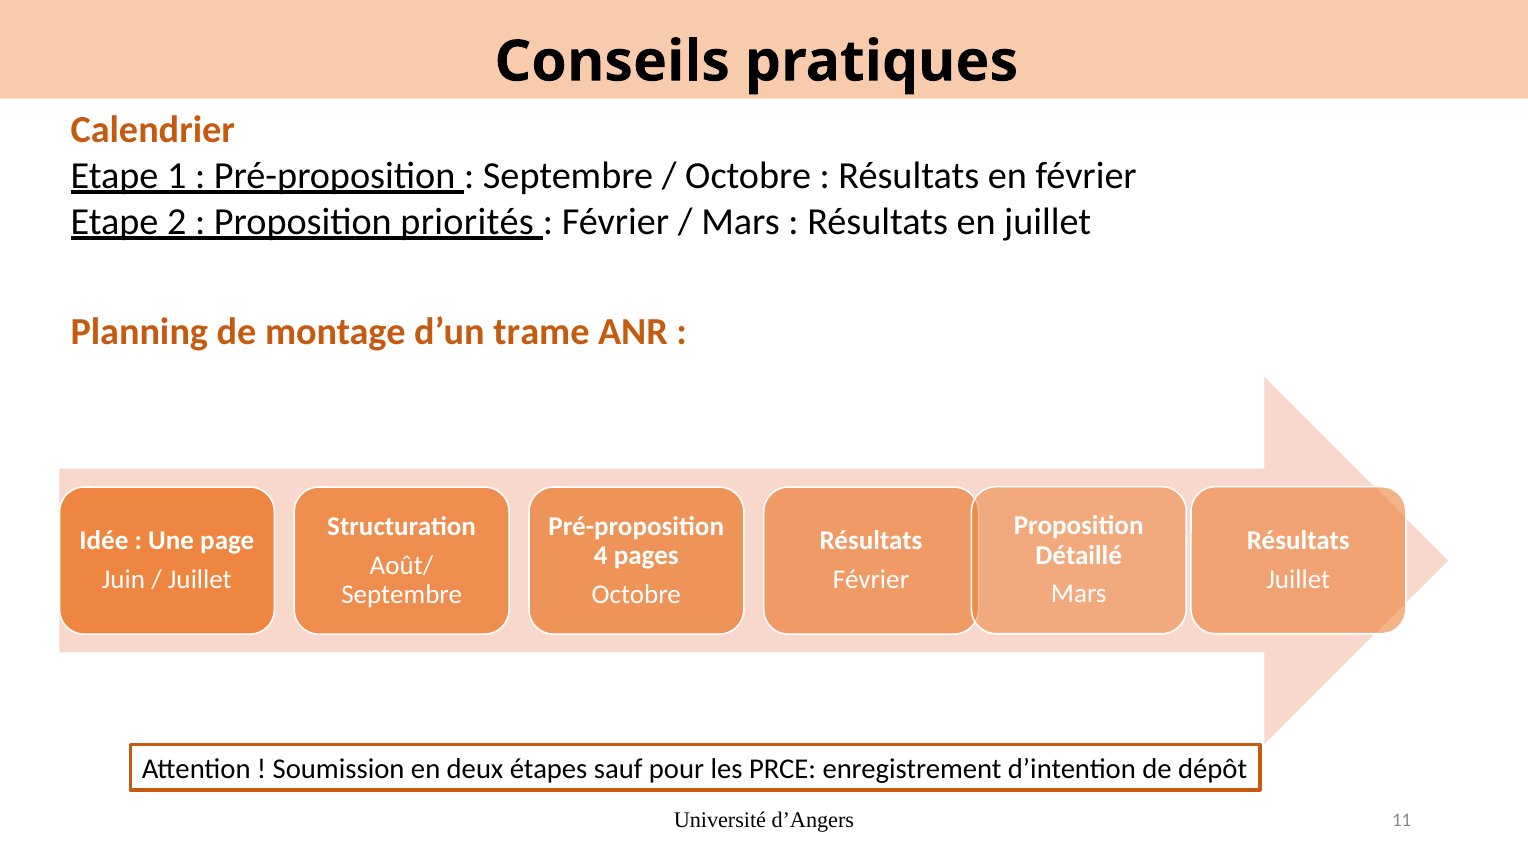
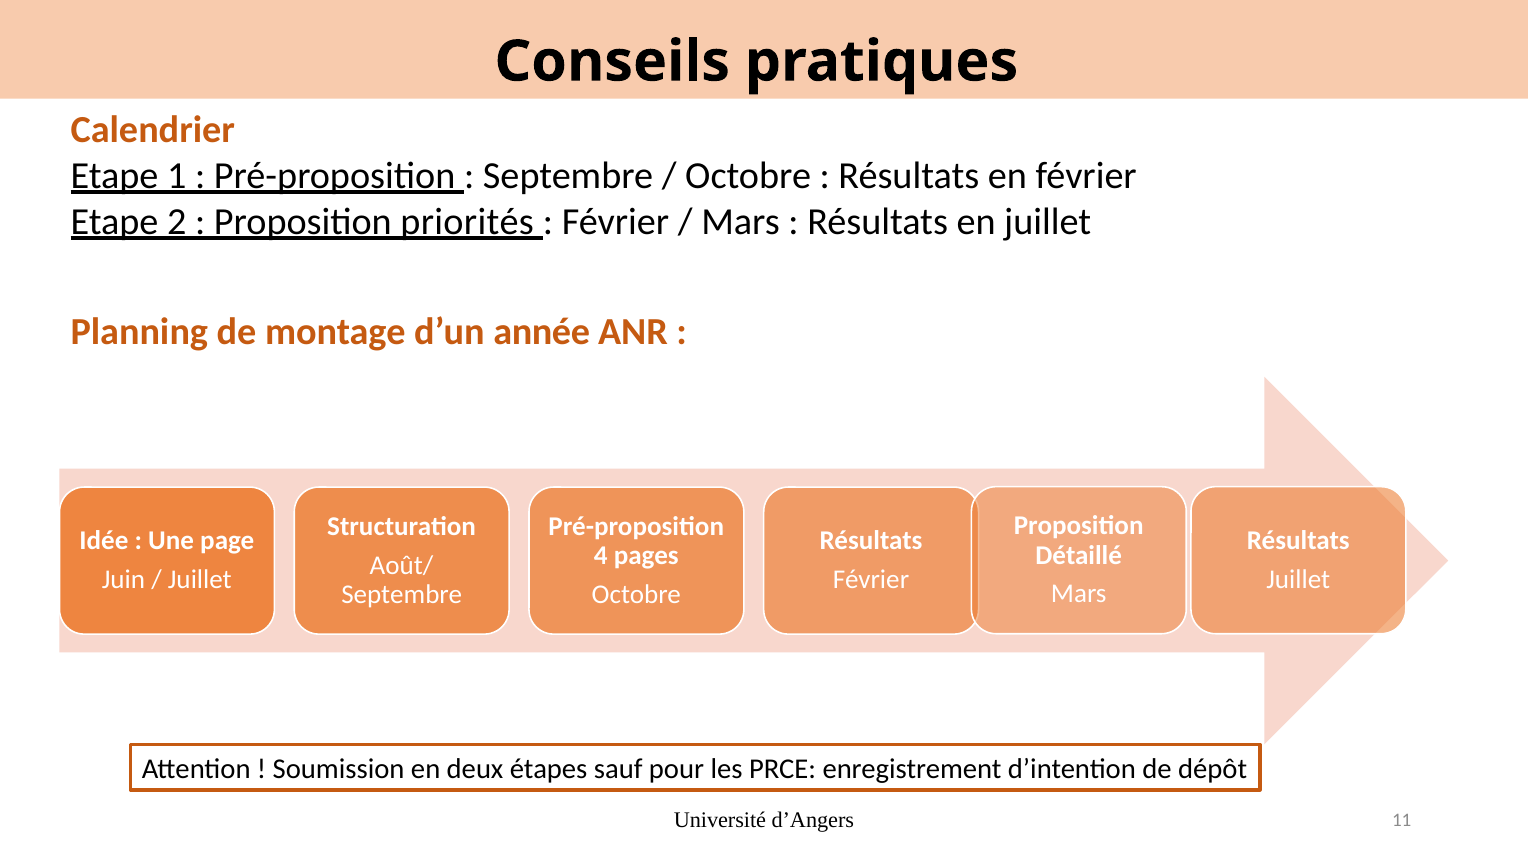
trame: trame -> année (542, 332)
